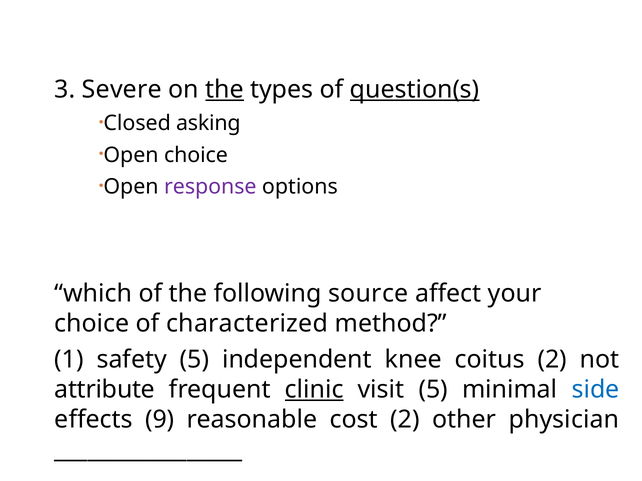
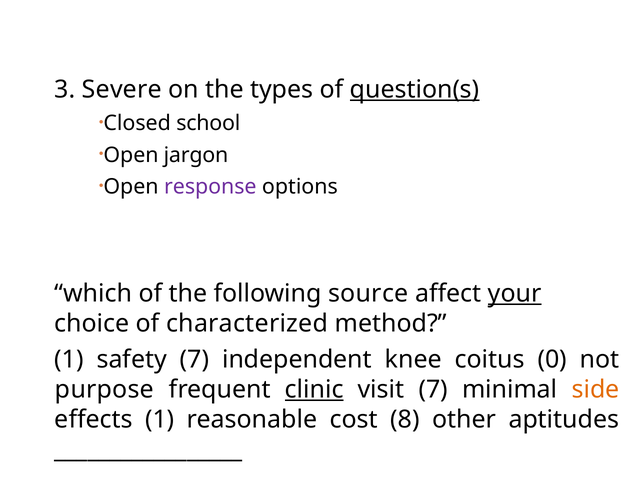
the underline: present -> none (225, 89)
asking: asking -> school (208, 123)
Open choice: choice -> jargon (196, 155)
your underline: none -> present (515, 294)
safety 5: 5 -> 7 (195, 360)
coitus 2: 2 -> 0 (552, 360)
attribute: attribute -> purpose (104, 390)
visit 5: 5 -> 7 (433, 390)
side colour: blue -> orange (596, 390)
effects 9: 9 -> 1 (160, 420)
cost 2: 2 -> 8 (405, 420)
physician: physician -> aptitudes (564, 420)
